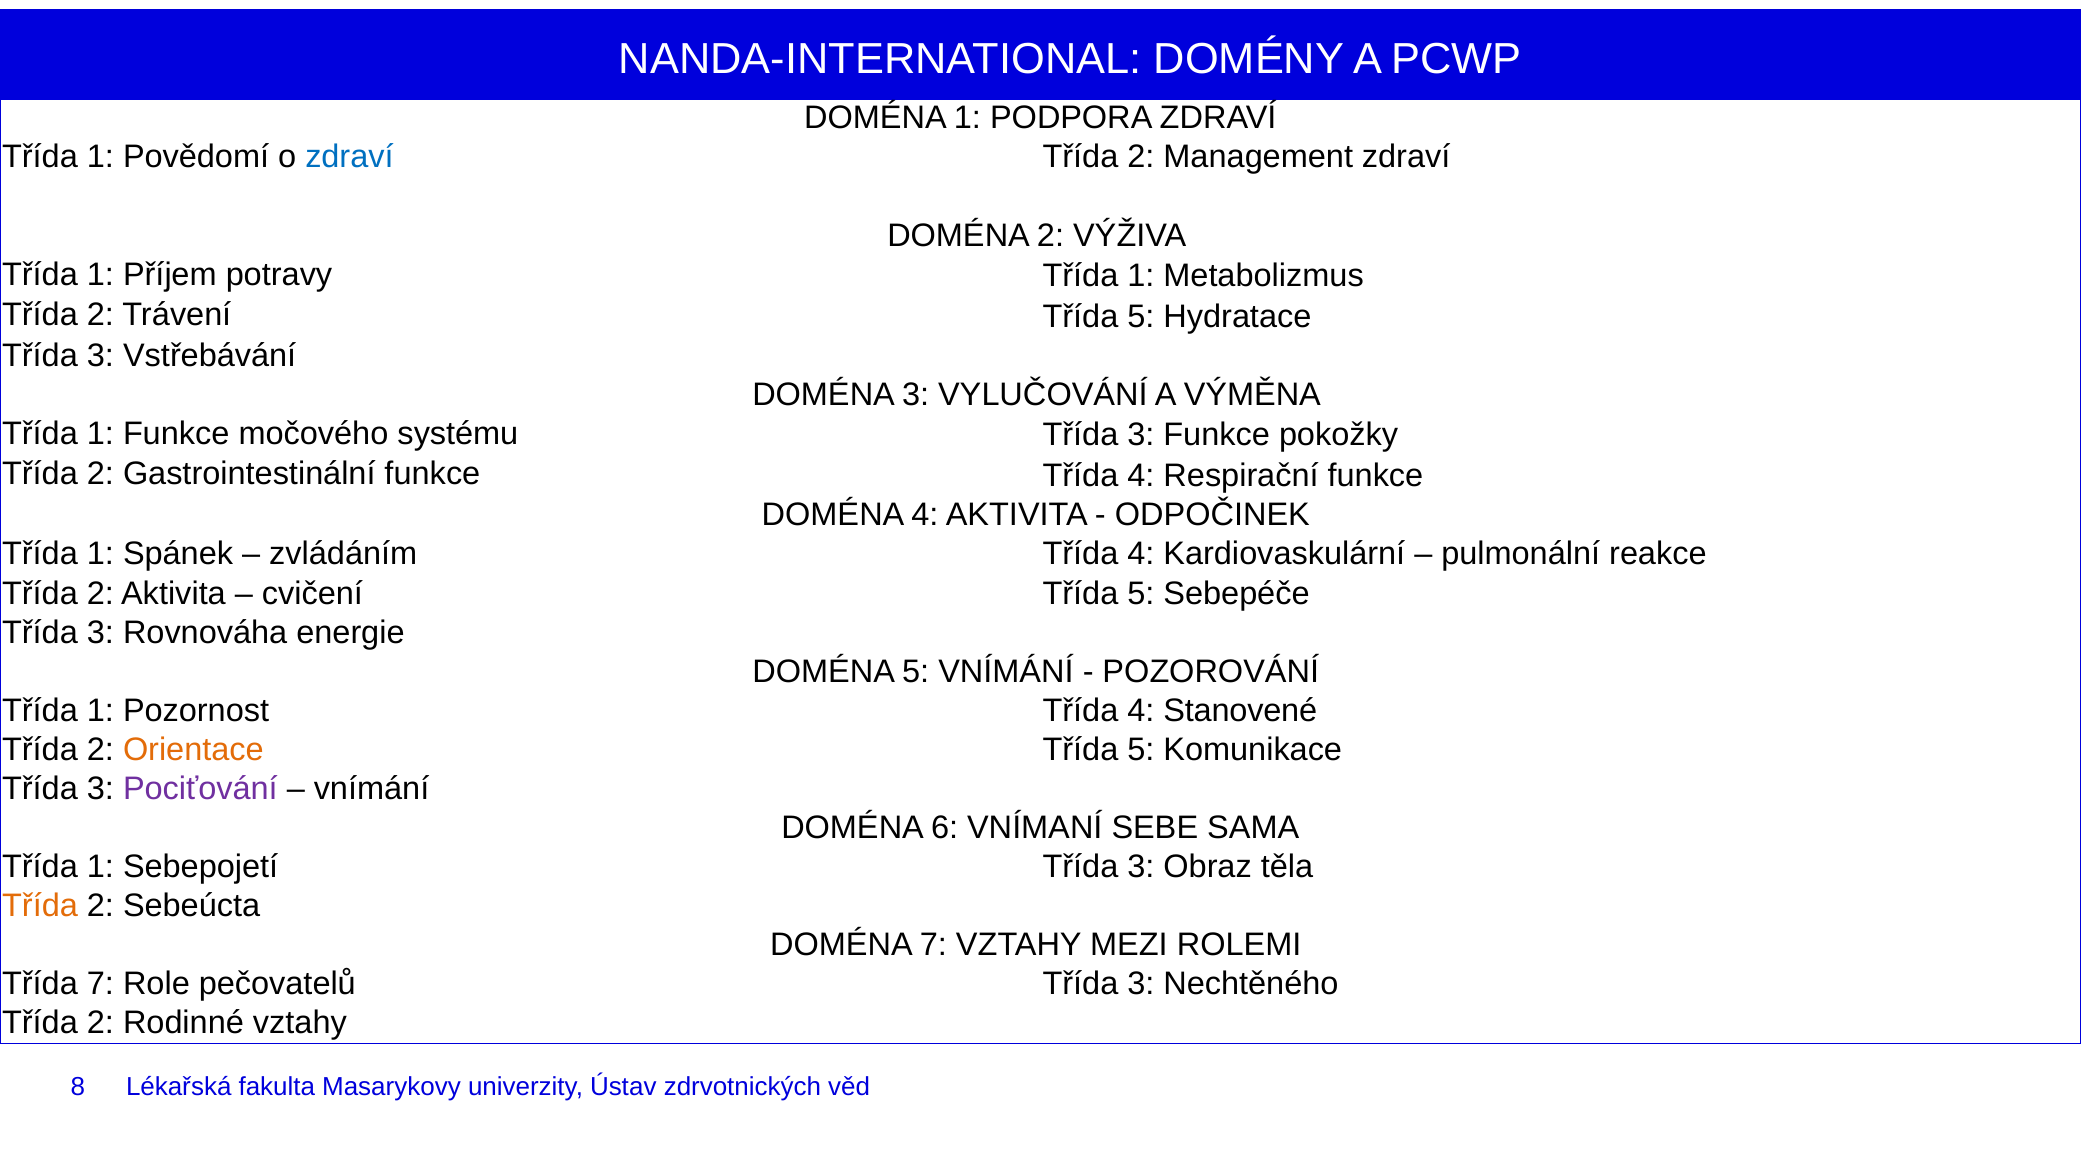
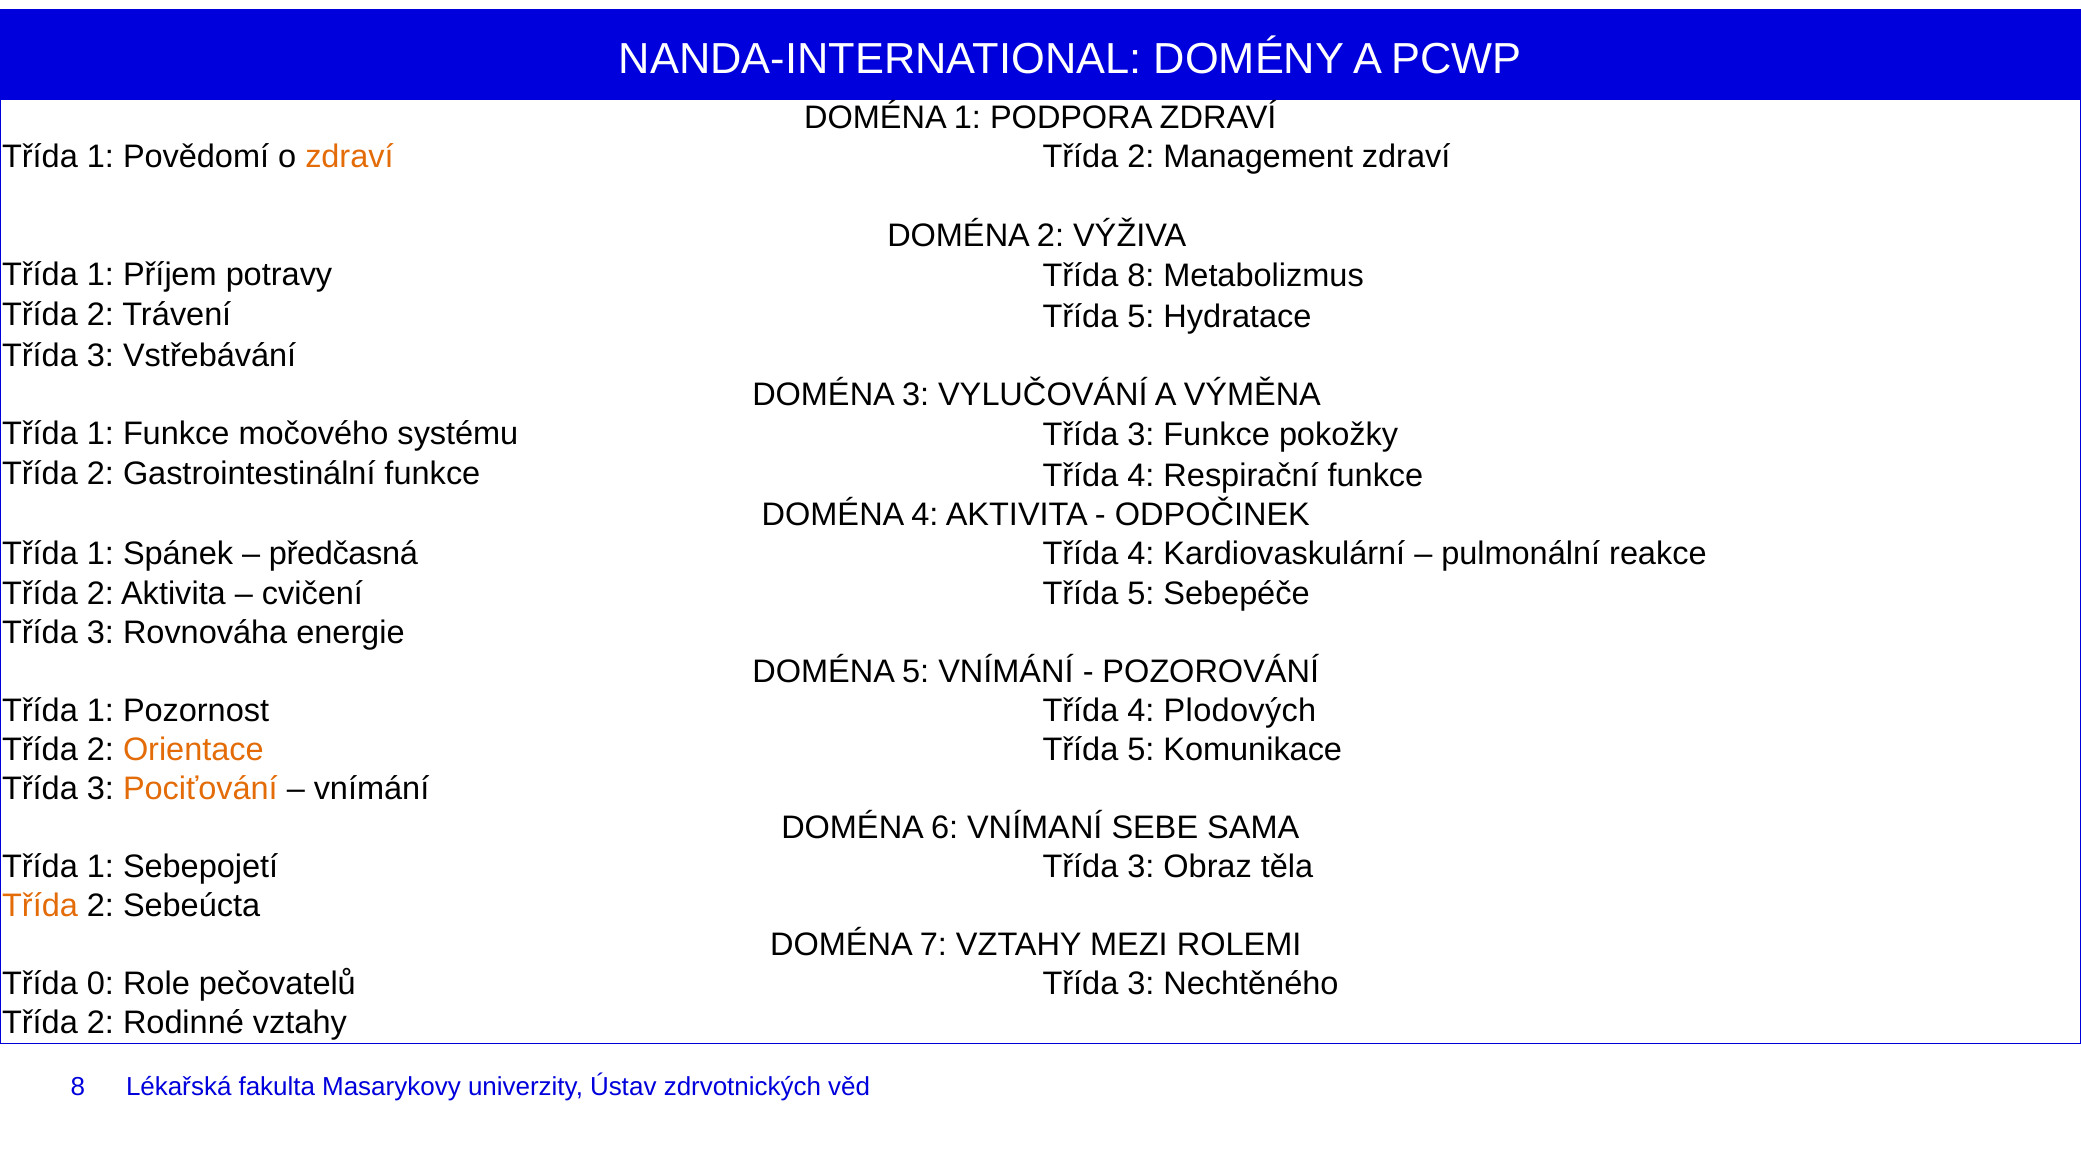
zdraví colour: blue -> orange (349, 157)
potravy Třída 1: 1 -> 8 (1141, 276)
zvládáním: zvládáním -> předčasná (343, 554)
Stanovené: Stanovené -> Plodových (1240, 711)
Pociťování colour: purple -> orange (200, 789)
Třída 7: 7 -> 0 (100, 984)
